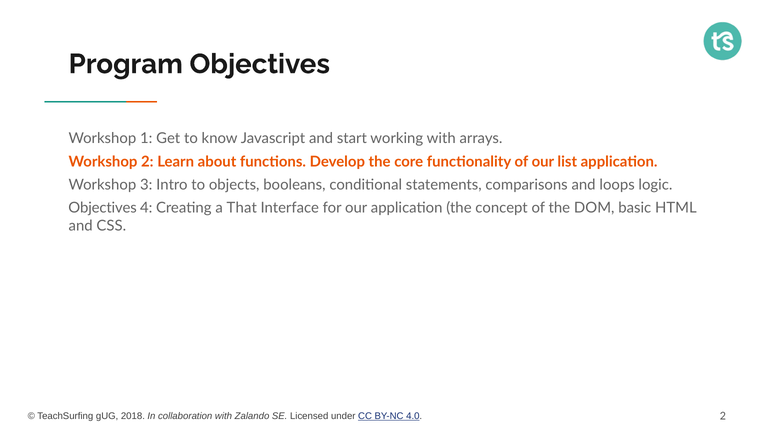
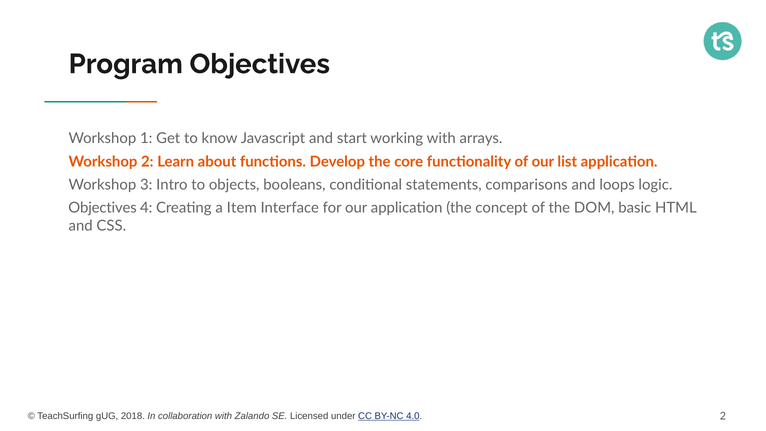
That: That -> Item (242, 208)
